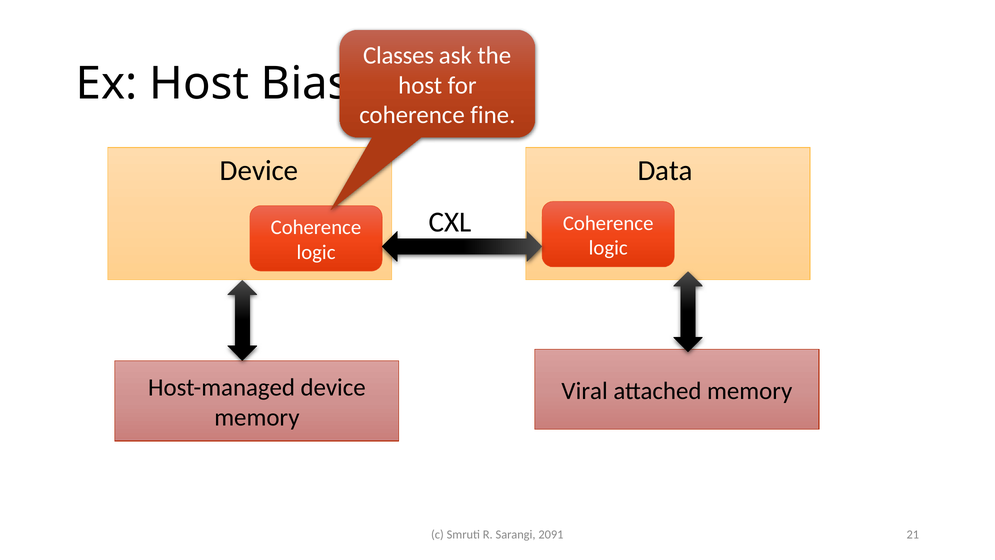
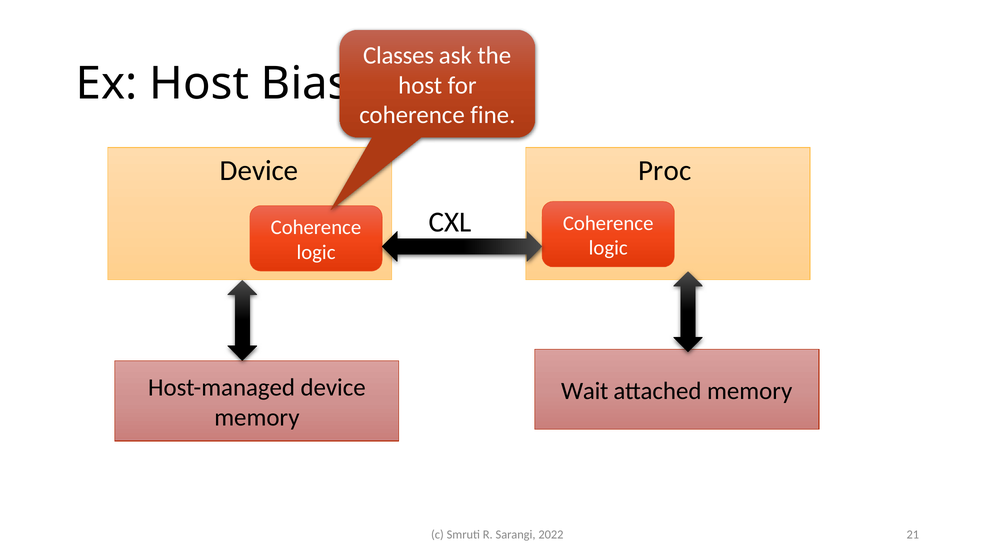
Data: Data -> Proc (665, 171)
Viral: Viral -> Wait (585, 391)
2091: 2091 -> 2022 (551, 534)
